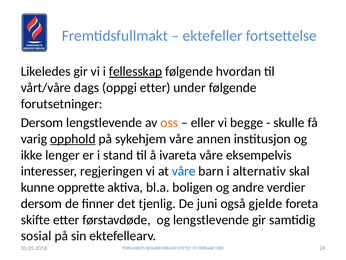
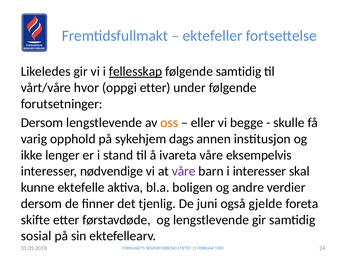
følgende hvordan: hvordan -> samtidig (239, 71)
dags: dags -> hvor (86, 87)
opphold underline: present -> none (73, 139)
sykehjem våre: våre -> dags (181, 139)
regjeringen: regjeringen -> nødvendige (112, 171)
våre colour: blue -> purple (184, 171)
i alternativ: alternativ -> interesser (259, 171)
opprette: opprette -> ektefelle (81, 187)
